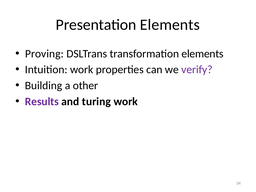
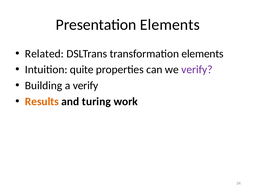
Proving: Proving -> Related (44, 54)
Intuition work: work -> quite (82, 70)
a other: other -> verify (86, 86)
Results colour: purple -> orange (42, 102)
